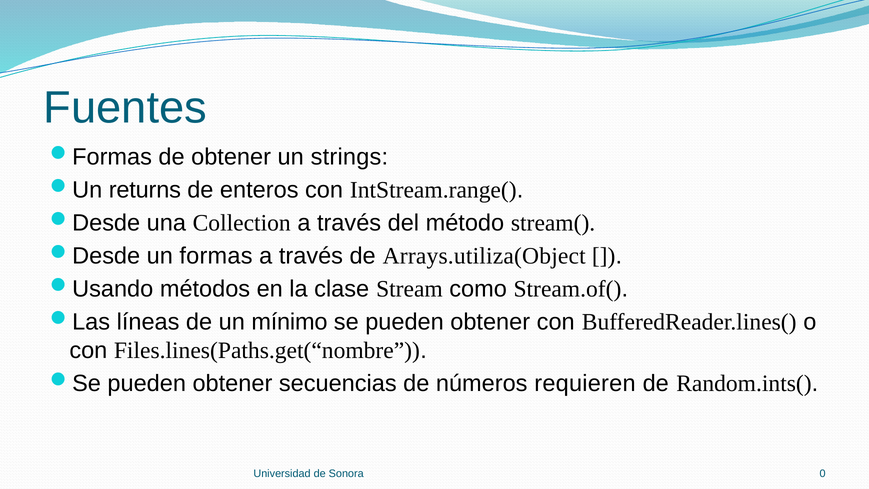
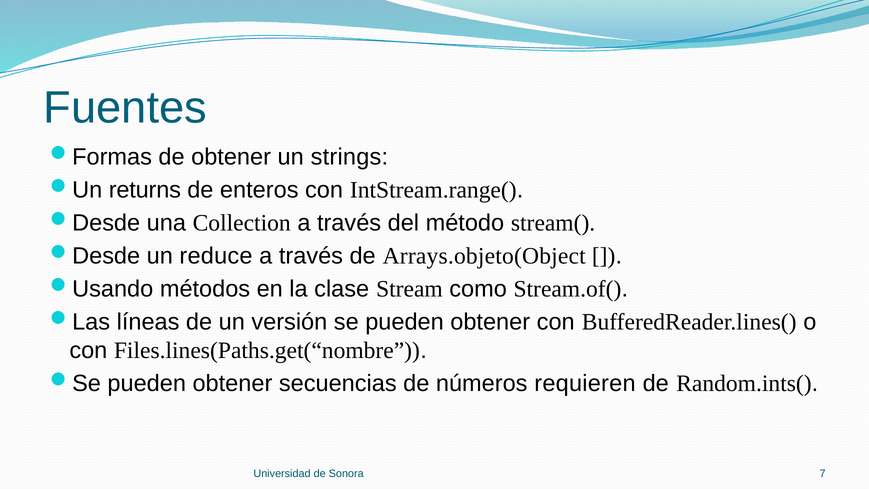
formas: formas -> reduce (216, 256)
Arrays.utiliza(Object: Arrays.utiliza(Object -> Arrays.objeto(Object (484, 256)
mínimo: mínimo -> versión (289, 322)
0: 0 -> 7 (823, 473)
